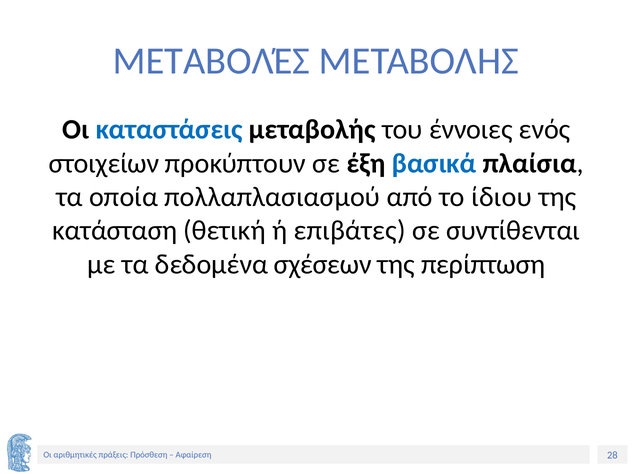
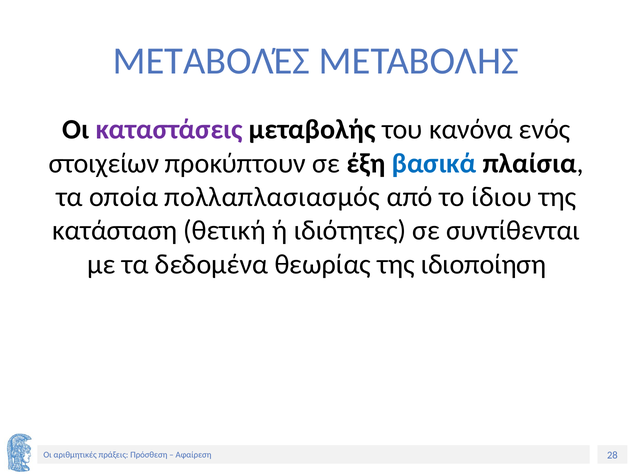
καταστάσεις colour: blue -> purple (169, 130)
έννοιες: έννοιες -> κανόνα (471, 130)
πολλαπλασιασμού: πολλαπλασιασμού -> πολλαπλασιασμός (272, 197)
επιβάτες: επιβάτες -> ιδιότητες (350, 231)
σχέσεων: σχέσεων -> θεωρίας (323, 264)
περίπτωση: περίπτωση -> ιδιοποίηση (483, 264)
